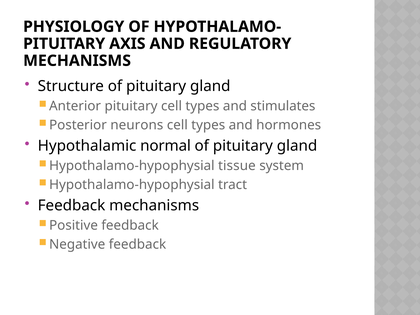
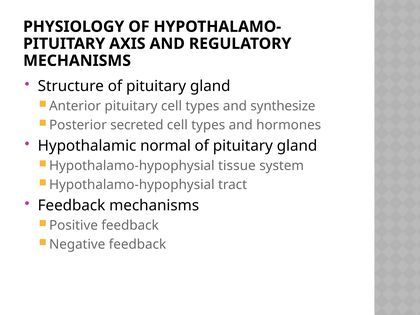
stimulates: stimulates -> synthesize (283, 106)
neurons: neurons -> secreted (137, 125)
